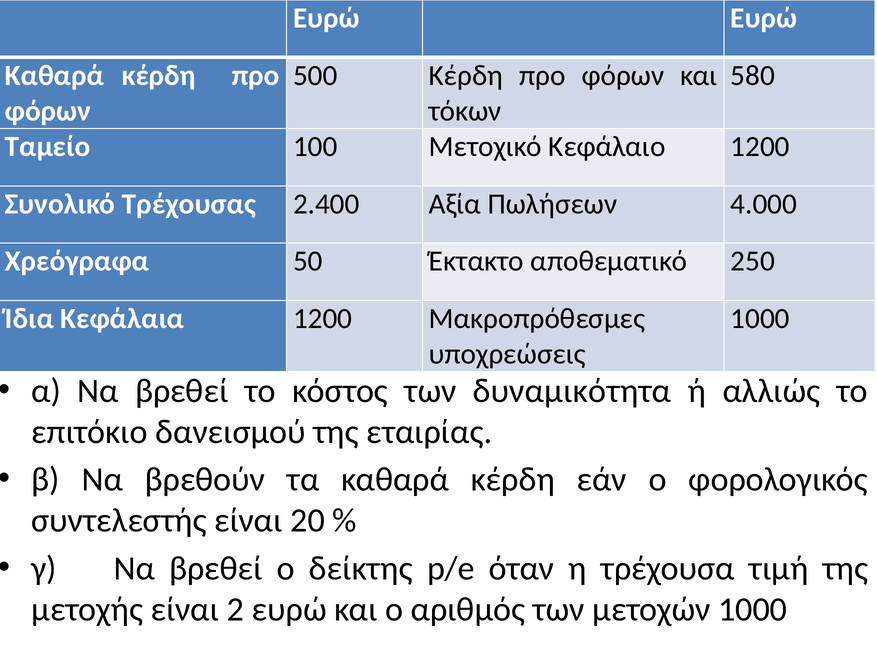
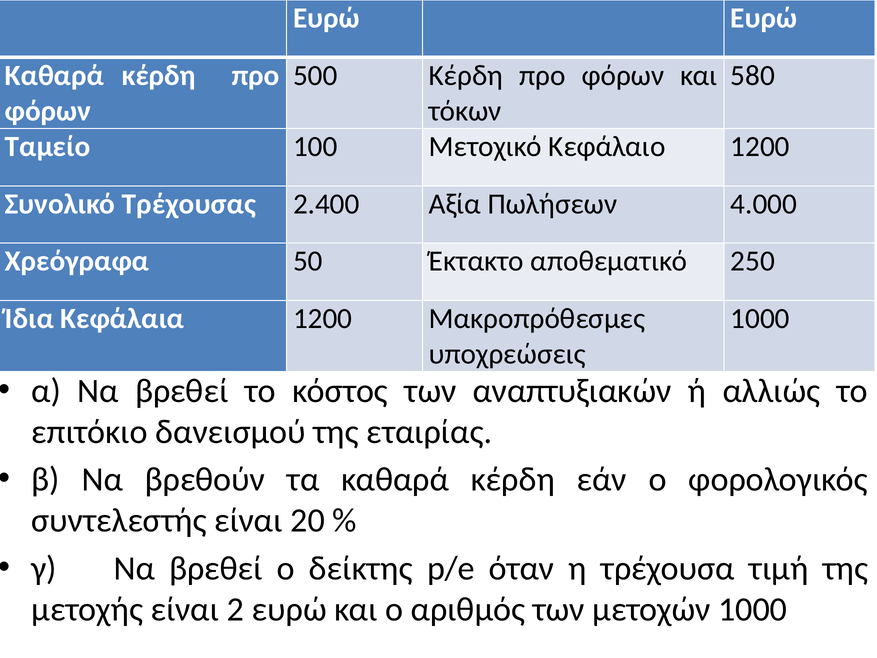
δυναμικότητα: δυναμικότητα -> αναπτυξιακών (572, 391)
